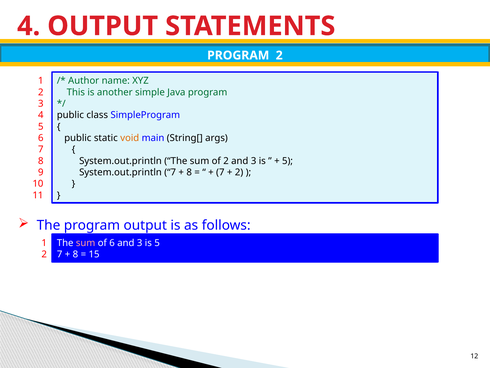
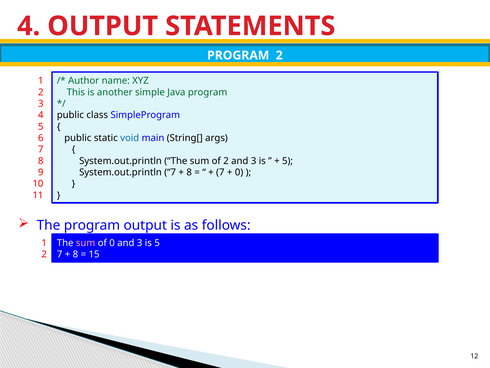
void colour: orange -> blue (130, 138)
2: 2 -> 0 (239, 172)
of 6: 6 -> 0 (112, 243)
